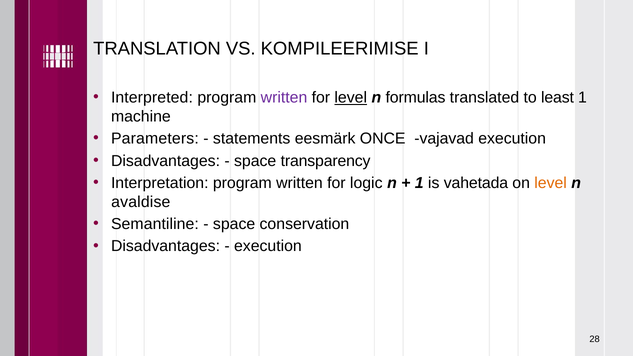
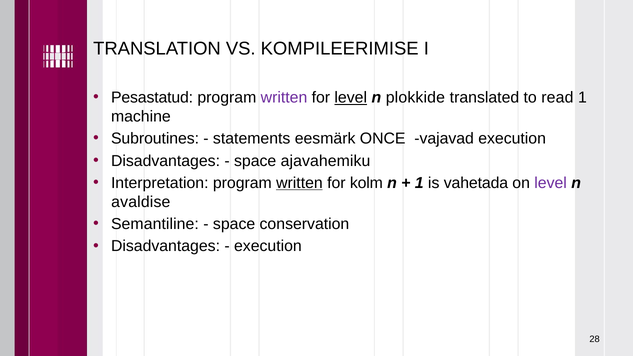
Interpreted: Interpreted -> Pesastatud (152, 98)
formulas: formulas -> plokkide (415, 98)
least: least -> read (557, 98)
Parameters: Parameters -> Subroutines (155, 139)
transparency: transparency -> ajavahemiku (325, 161)
written underline: none -> present (299, 183)
logic: logic -> kolm (366, 183)
level colour: orange -> purple (551, 183)
